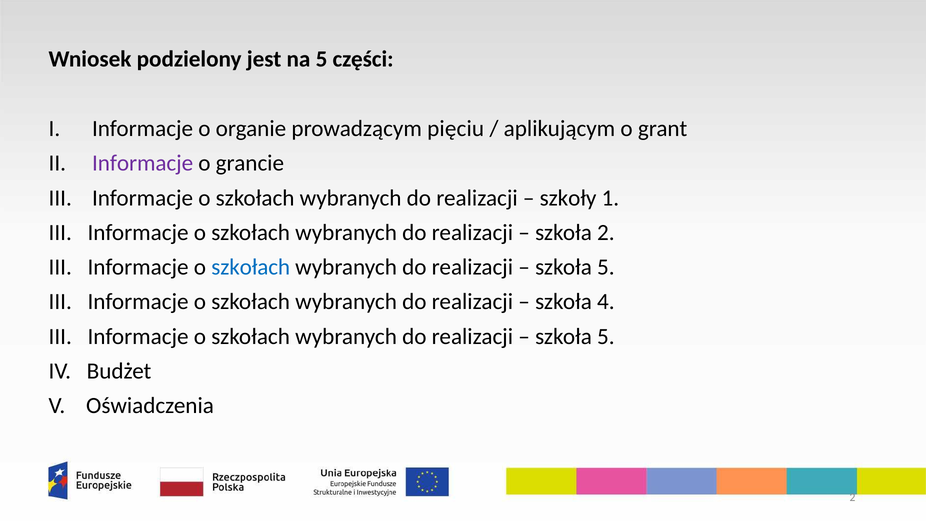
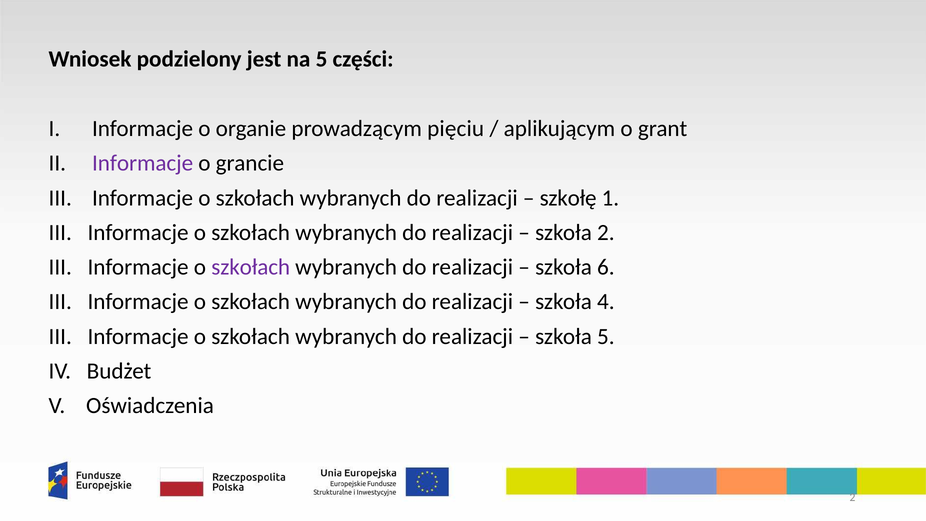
szkoły: szkoły -> szkołę (568, 198)
szkołach colour: blue -> purple (251, 267)
5: 5 -> 6 (606, 267)
